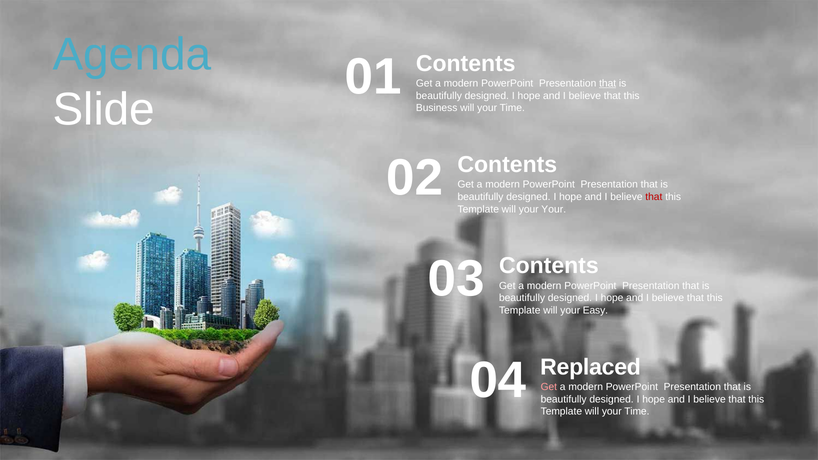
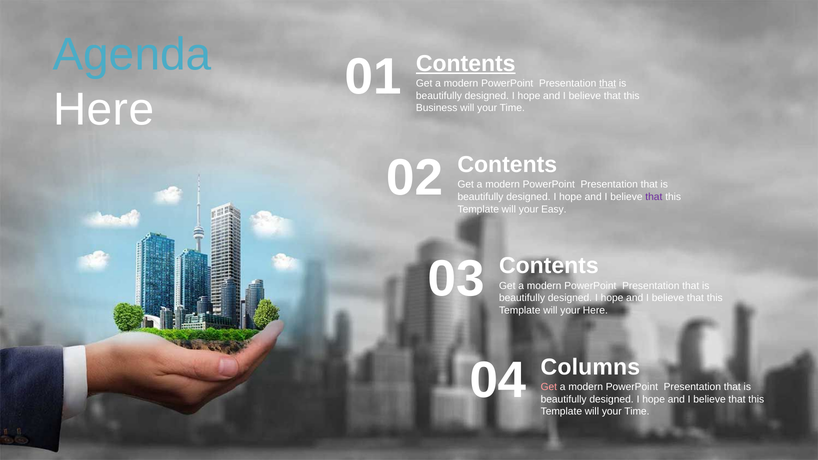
Contents underline: none -> present (466, 64)
Slide: Slide -> Here (104, 110)
that colour: red -> purple (654, 197)
your Your: Your -> Easy (554, 209)
your Easy: Easy -> Here (595, 310)
Replaced: Replaced -> Columns (590, 367)
